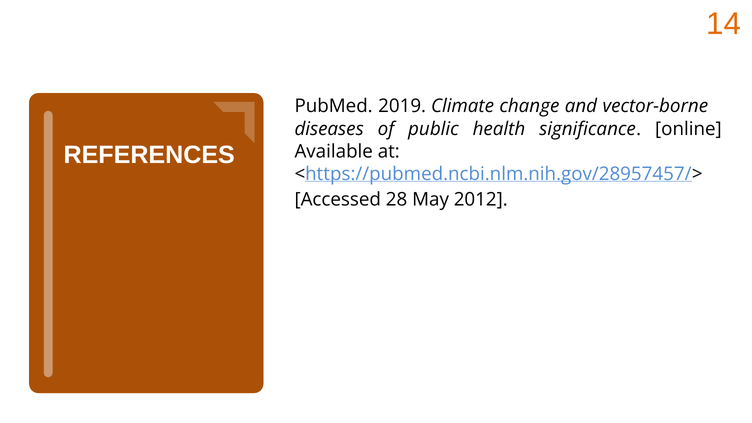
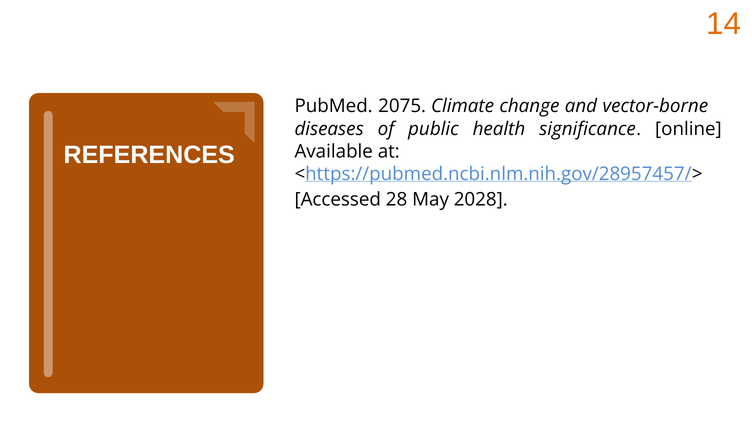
2019: 2019 -> 2075 (402, 106)
2012: 2012 -> 2028 (481, 200)
